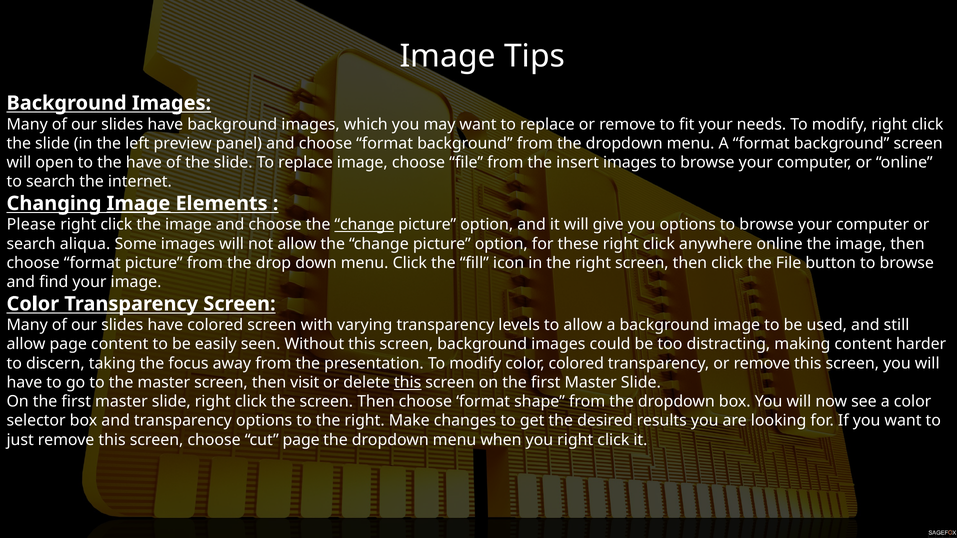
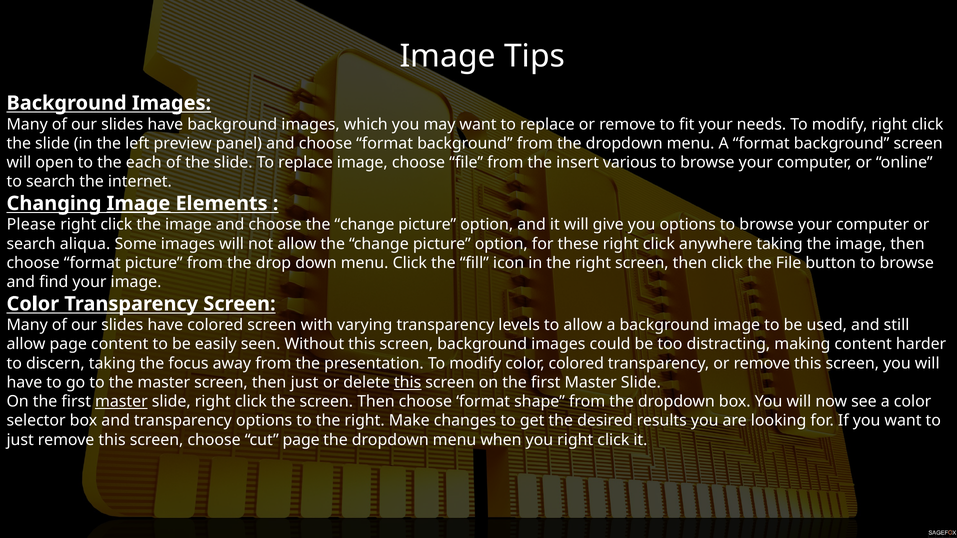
the have: have -> each (144, 163)
insert images: images -> various (630, 163)
change underline: present -> none (364, 225)
anywhere online: online -> taking (780, 244)
then visit: visit -> just (305, 383)
master underline: none -> present (121, 402)
